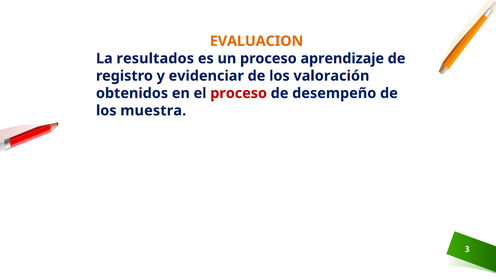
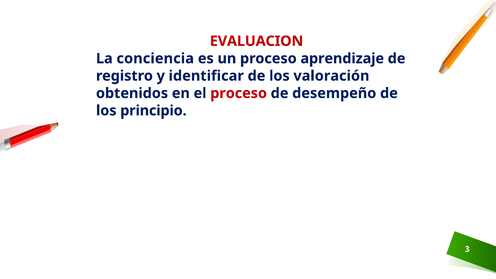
EVALUACION colour: orange -> red (257, 41)
resultados: resultados -> conciencia (155, 59)
evidenciar: evidenciar -> identificar (206, 76)
muestra: muestra -> principio (153, 111)
